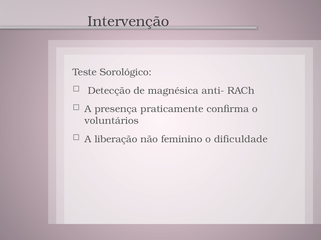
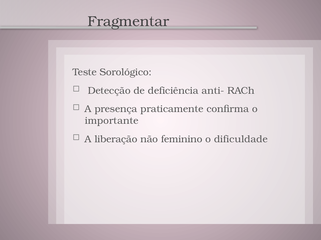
Intervenção: Intervenção -> Fragmentar (128, 21)
magnésica: magnésica -> deficiência (173, 91)
voluntários: voluntários -> importante (112, 121)
